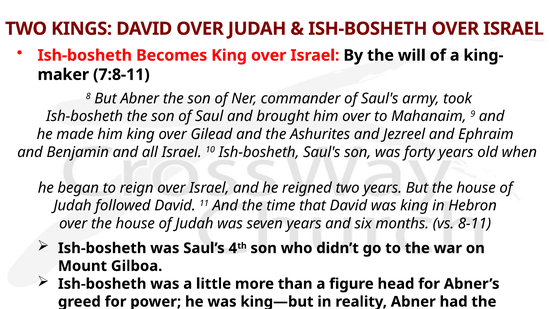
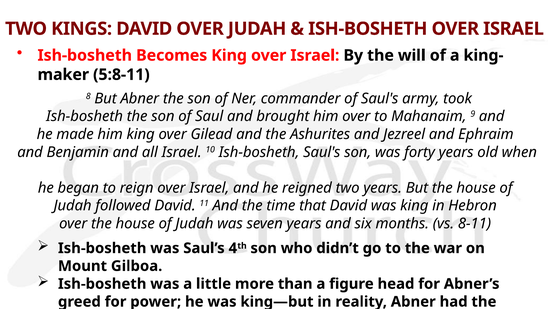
7:8-11: 7:8-11 -> 5:8-11 (121, 75)
